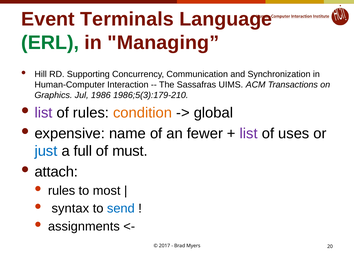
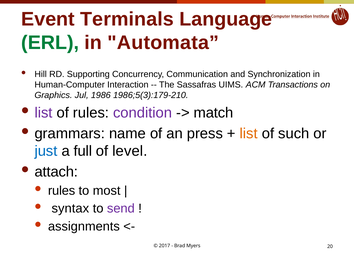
Managing: Managing -> Automata (163, 43)
condition colour: orange -> purple (143, 113)
global: global -> match (214, 113)
expensive: expensive -> grammars (70, 134)
fewer: fewer -> press (205, 134)
list colour: purple -> orange (249, 134)
uses: uses -> such (294, 134)
must: must -> level (130, 151)
send colour: blue -> purple (121, 209)
